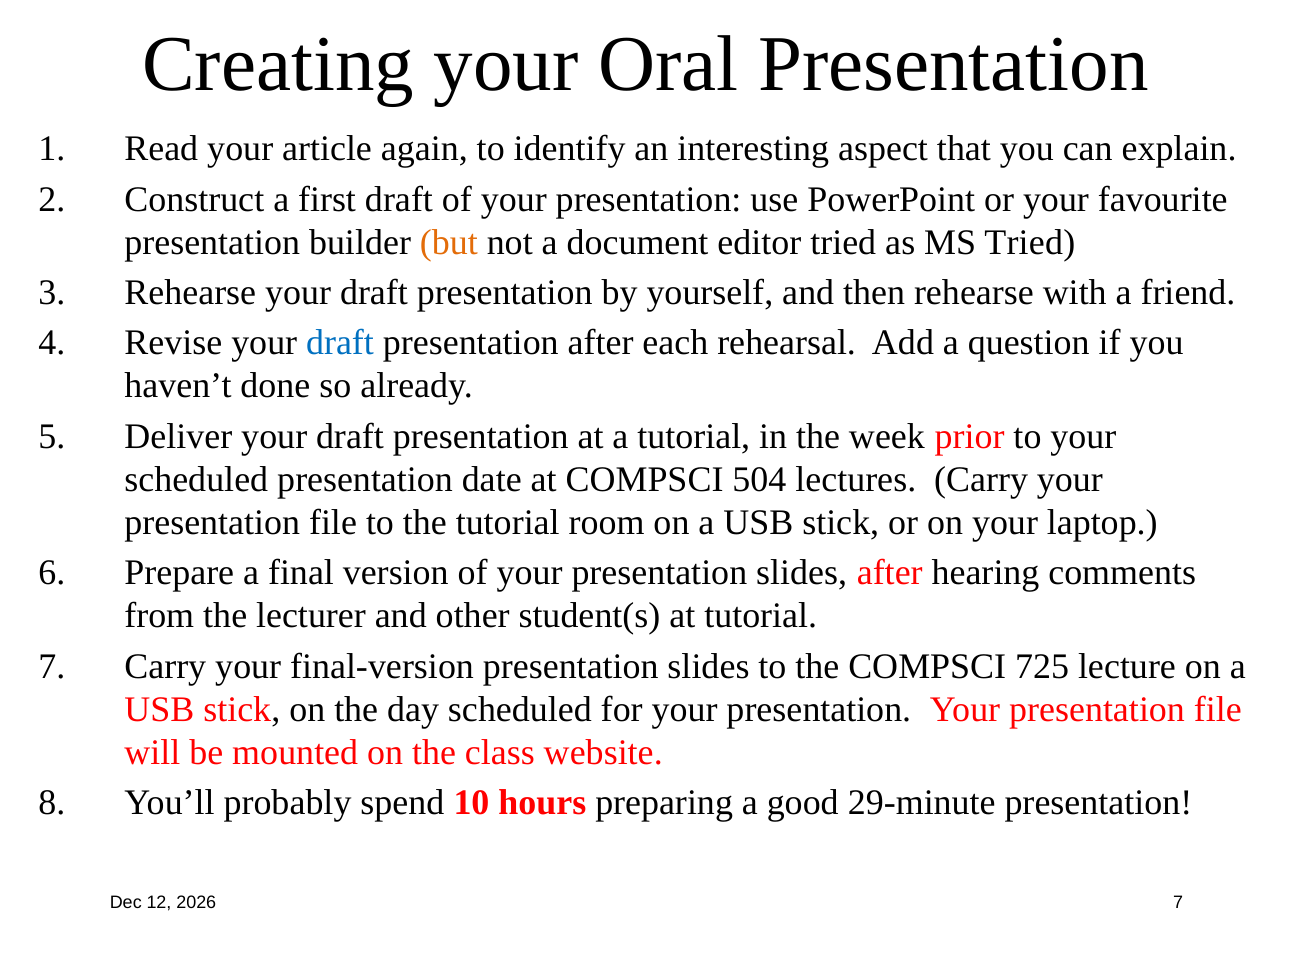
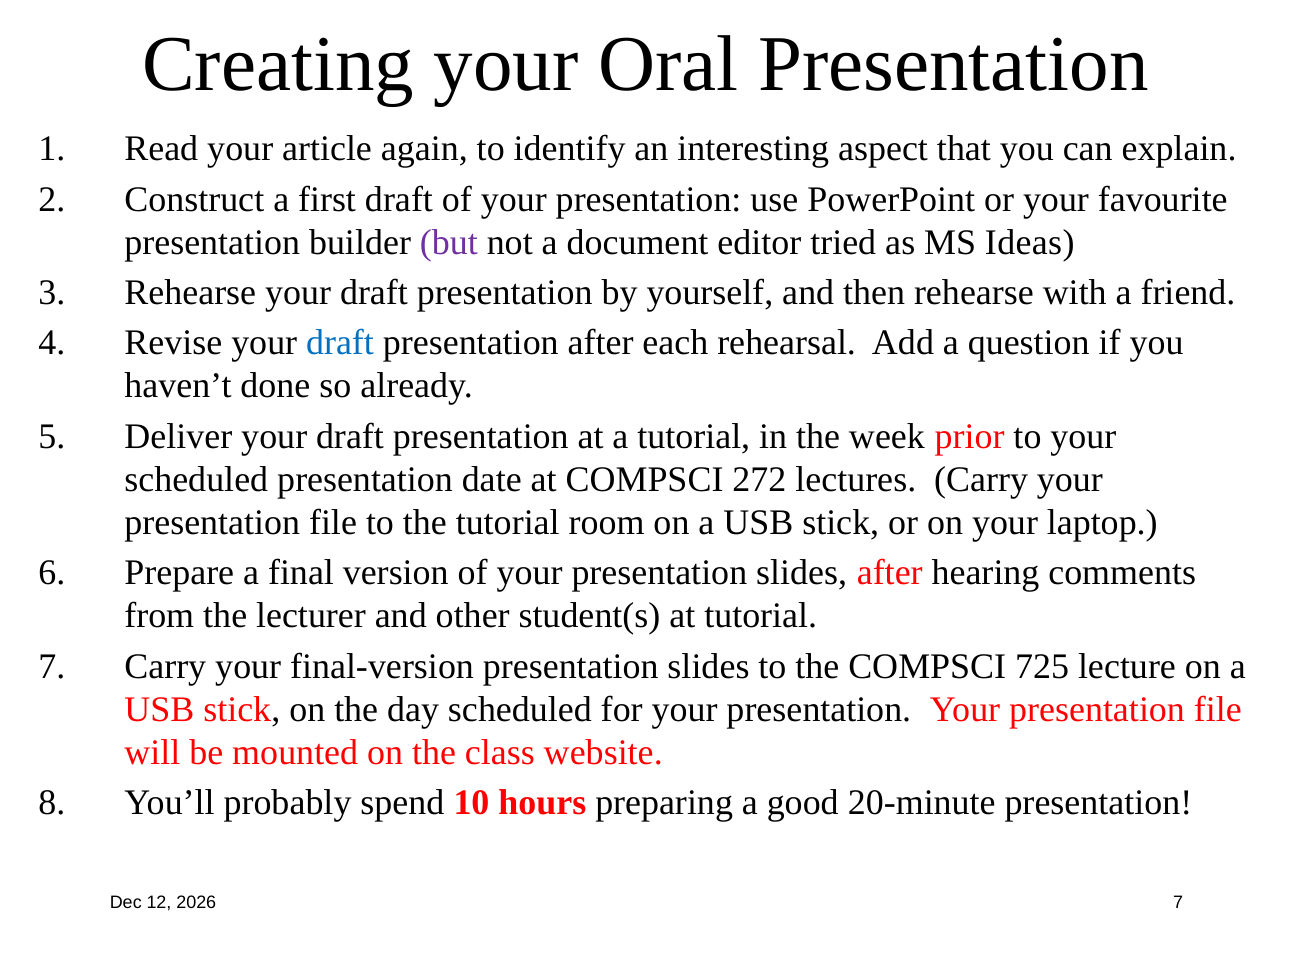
but colour: orange -> purple (449, 242)
MS Tried: Tried -> Ideas (1030, 242)
504: 504 -> 272 (759, 479)
29-minute: 29-minute -> 20-minute (922, 803)
